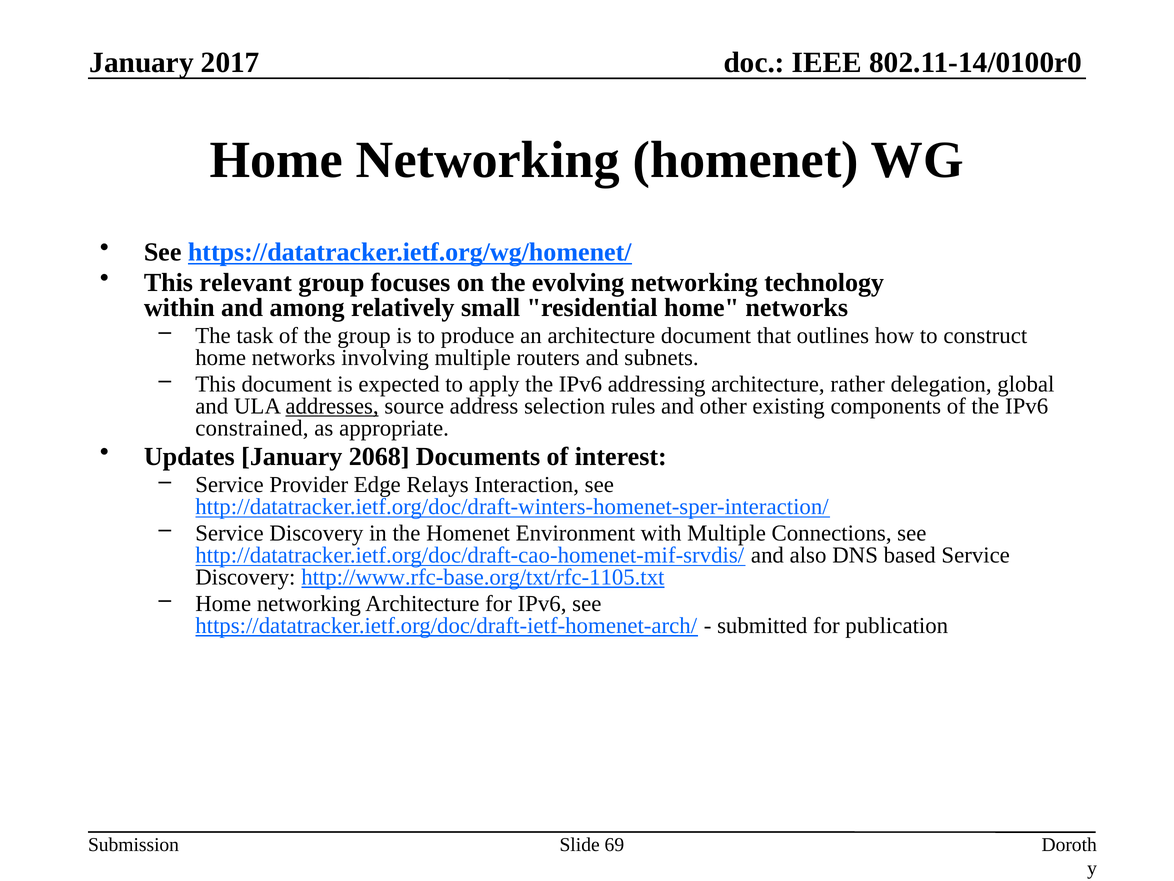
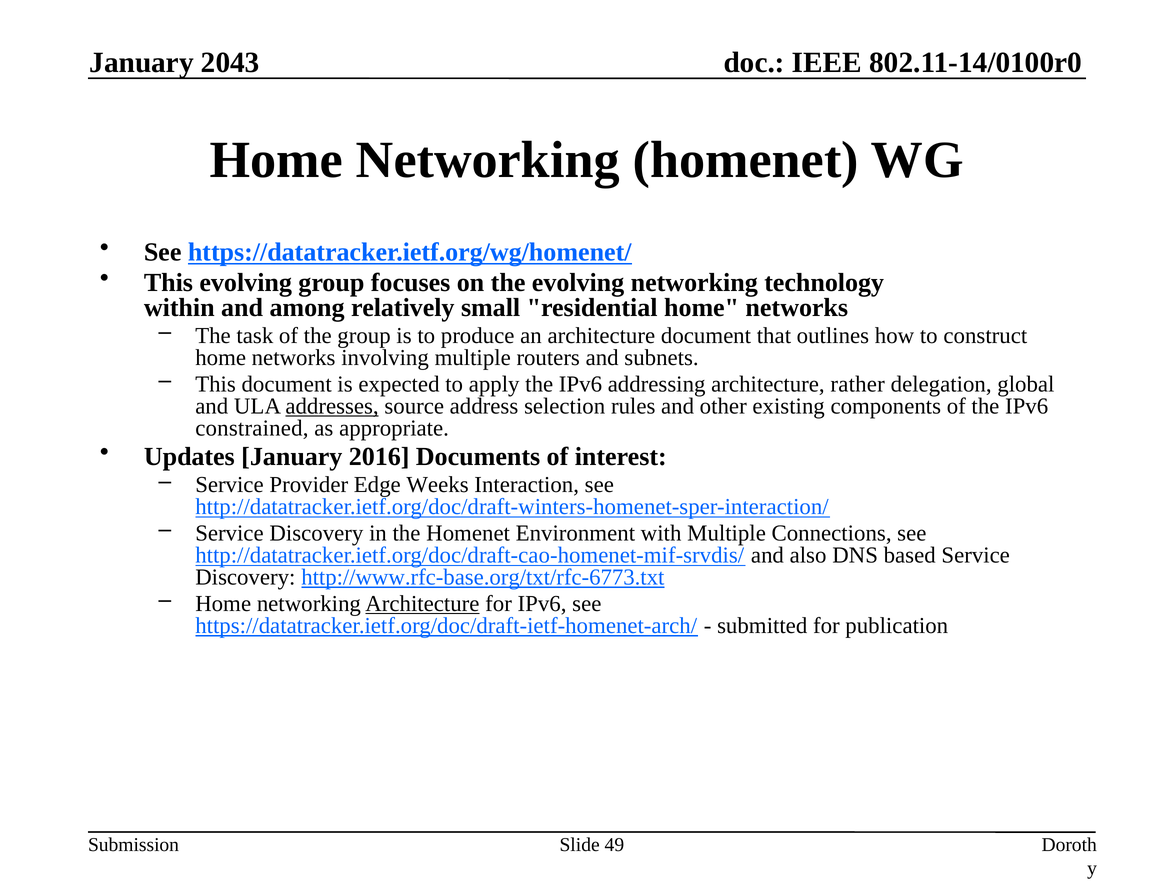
2017: 2017 -> 2043 (230, 63)
This relevant: relevant -> evolving (246, 282)
2068: 2068 -> 2016 (379, 456)
Relays: Relays -> Weeks (438, 485)
http://www.rfc-base.org/txt/rfc-1105.txt: http://www.rfc-base.org/txt/rfc-1105.txt -> http://www.rfc-base.org/txt/rfc-6773.txt (483, 577)
Architecture underline: none -> present (422, 603)
69: 69 -> 49 (614, 844)
